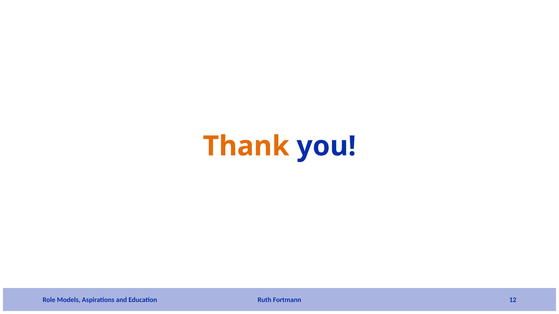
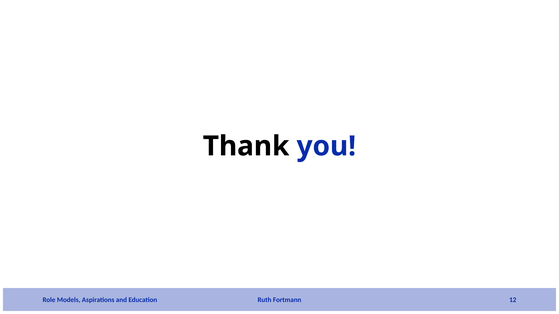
Thank colour: orange -> black (246, 146)
